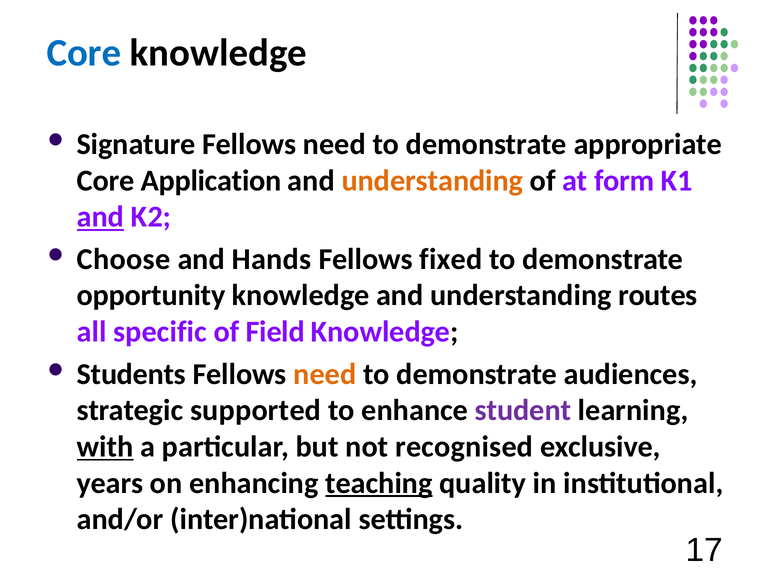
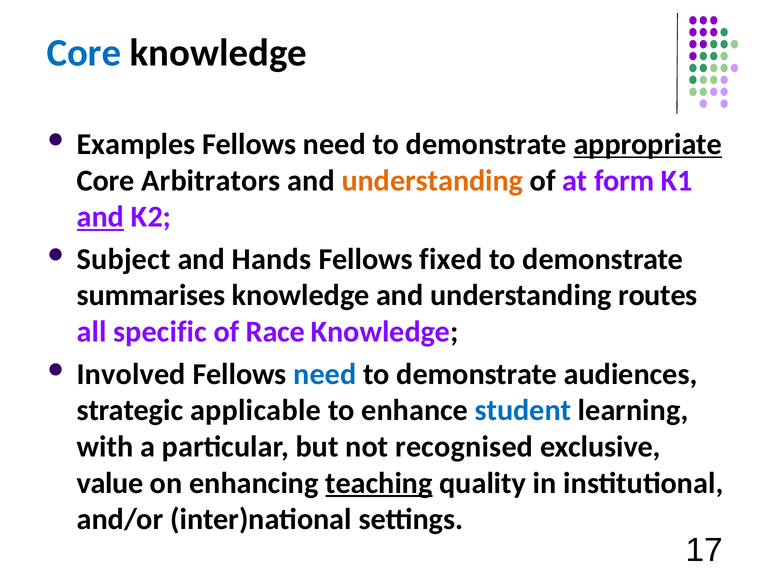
Signature: Signature -> Examples (136, 144)
appropriate underline: none -> present (648, 144)
Application: Application -> Arbitrators (211, 181)
Choose: Choose -> Subject (124, 259)
opportunity: opportunity -> summarises (151, 296)
Field: Field -> Race (275, 332)
Students: Students -> Involved (131, 374)
need colour: orange -> blue (325, 374)
supported: supported -> applicable (256, 411)
student colour: purple -> blue (523, 411)
with underline: present -> none (105, 447)
years: years -> value (110, 483)
